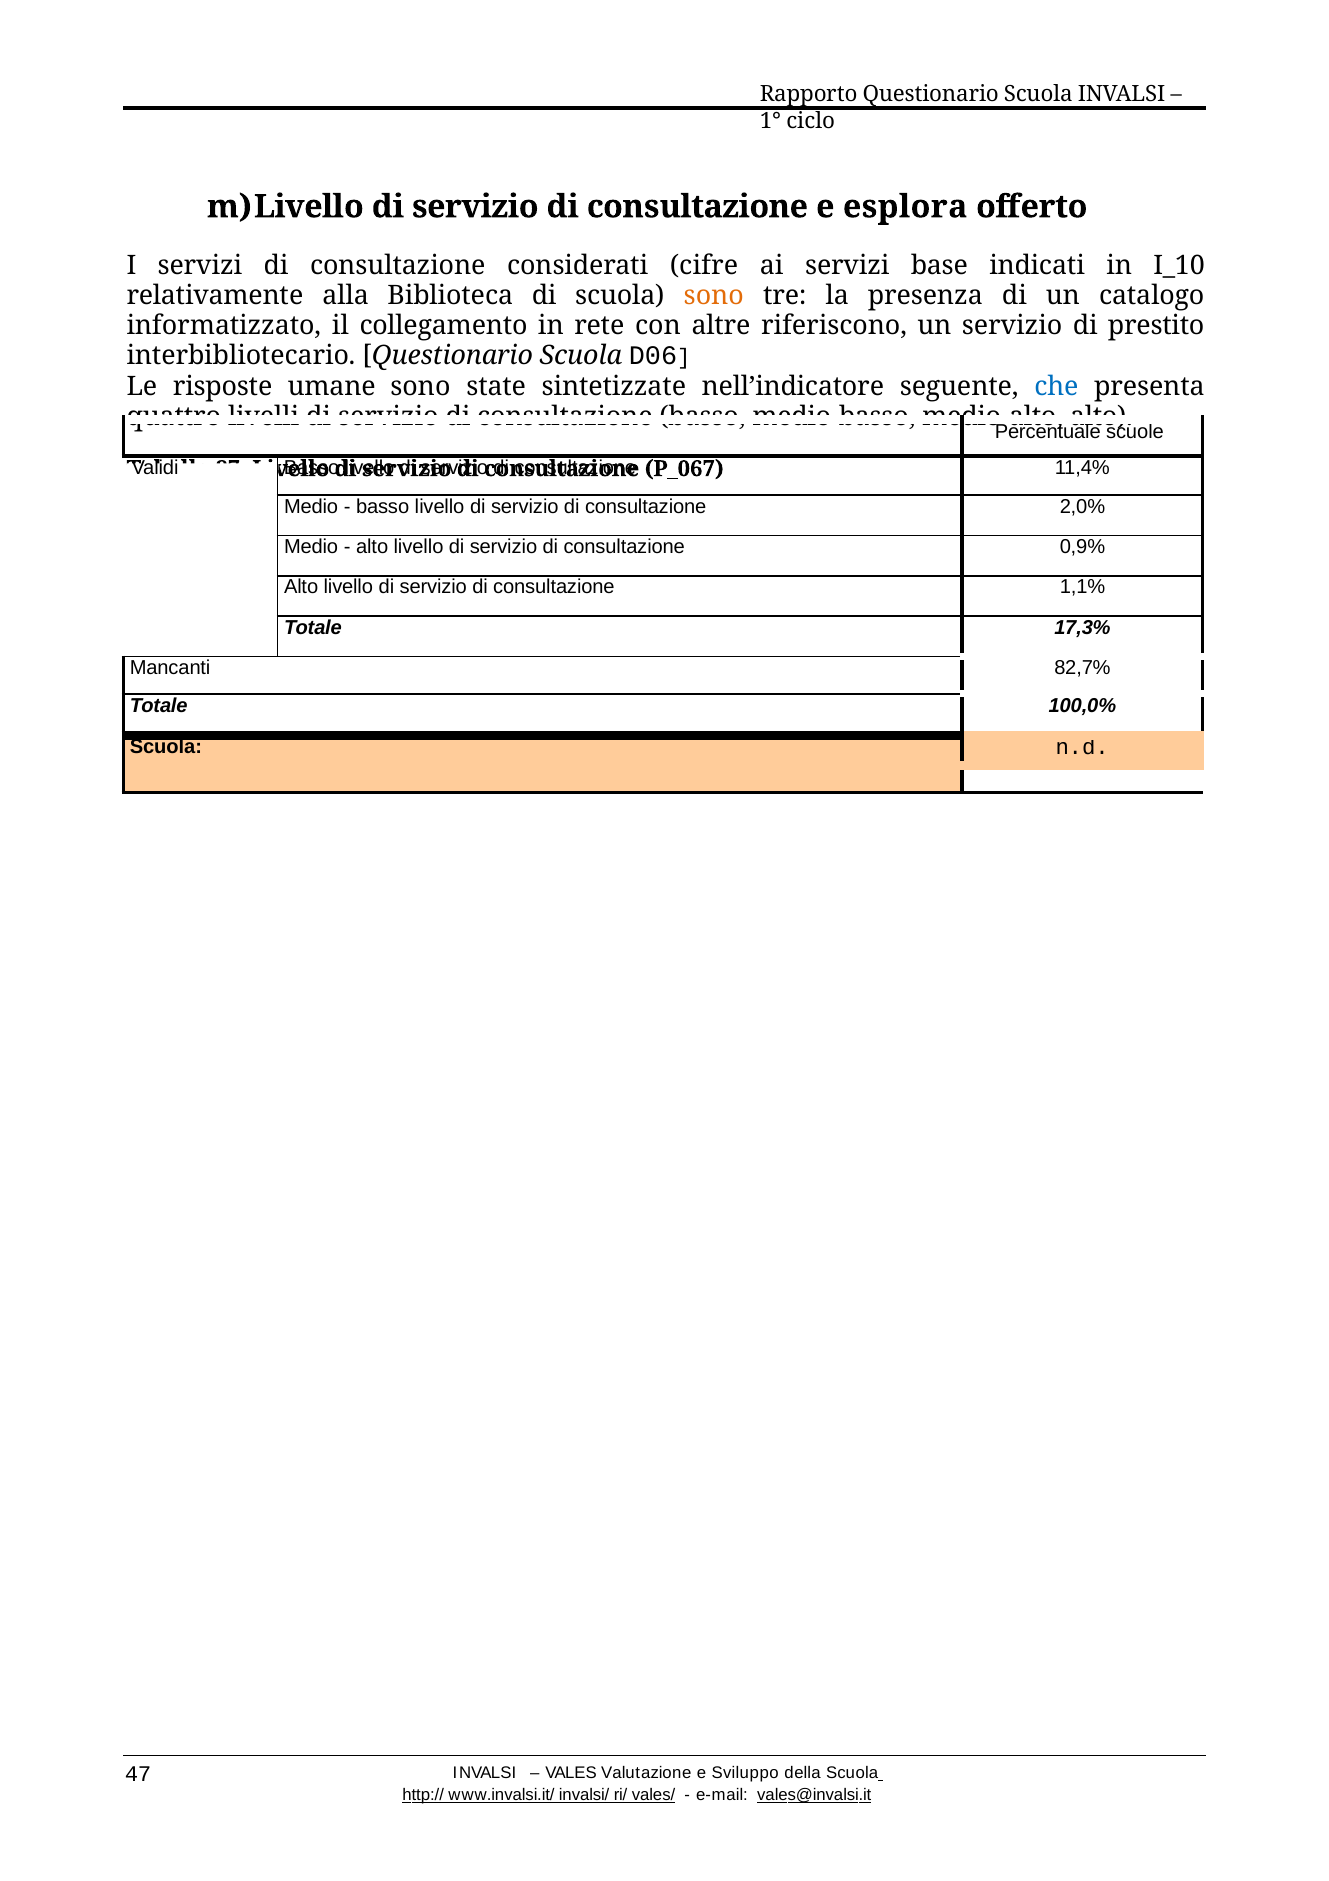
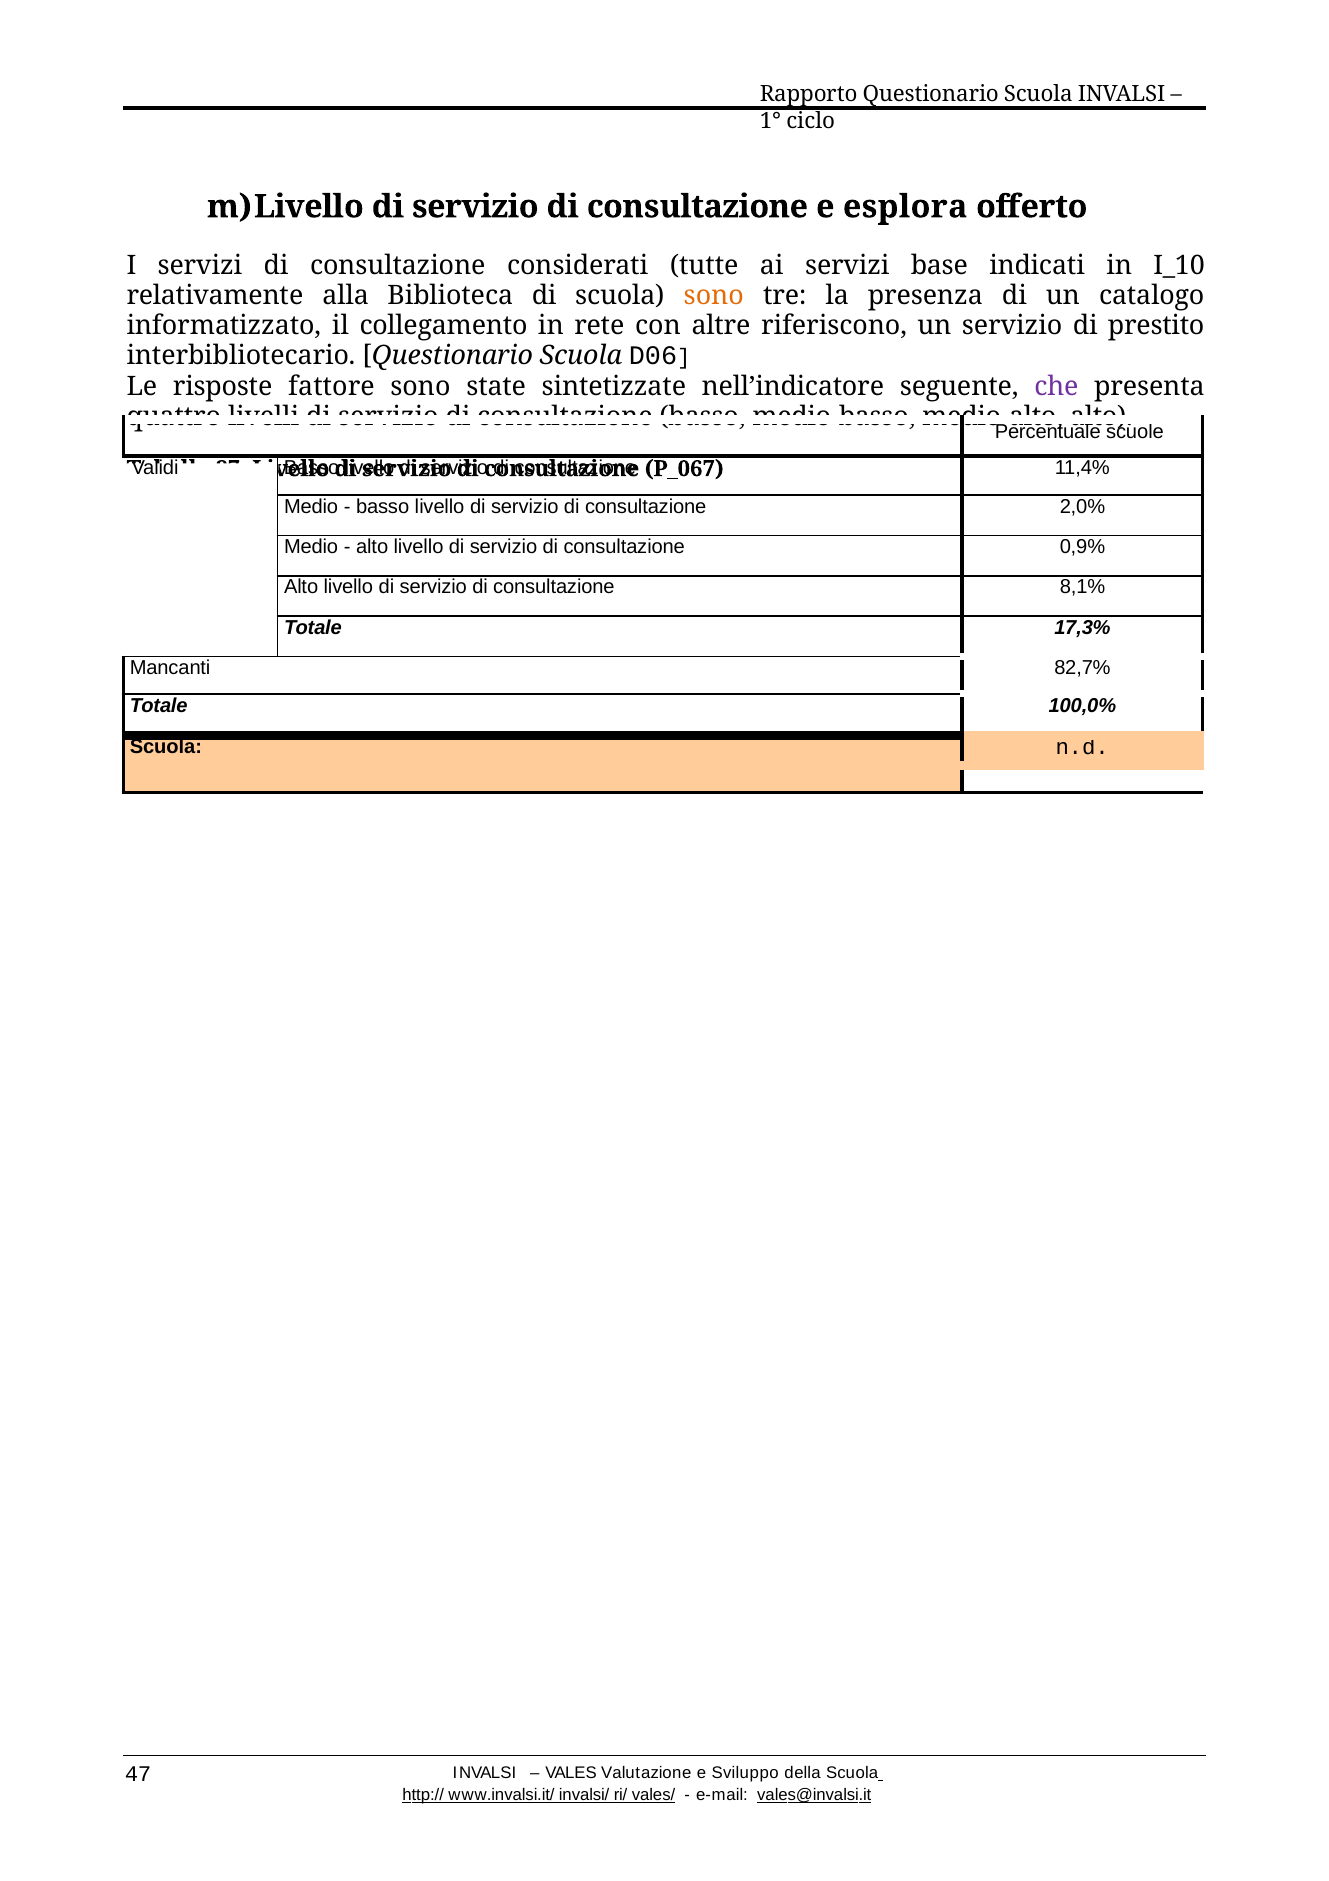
cifre: cifre -> tutte (704, 266)
umane: umane -> fattore (331, 386)
che colour: blue -> purple (1056, 386)
1,1%: 1,1% -> 8,1% (1083, 587)
